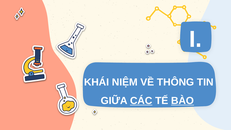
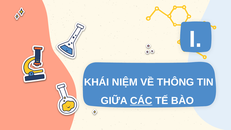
BÀO underline: present -> none (183, 101)
